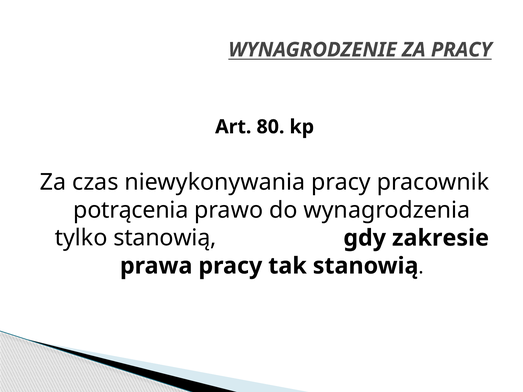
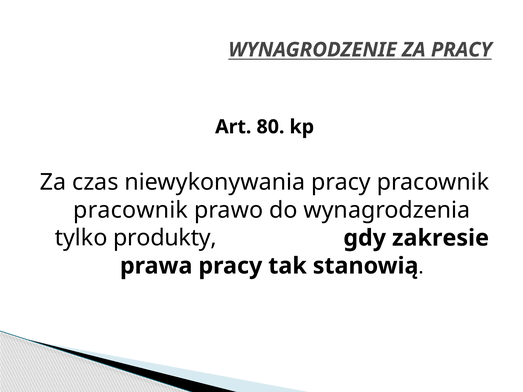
potrącenia: potrącenia -> pracownik (131, 210)
tylko stanowią: stanowią -> produkty (165, 238)
